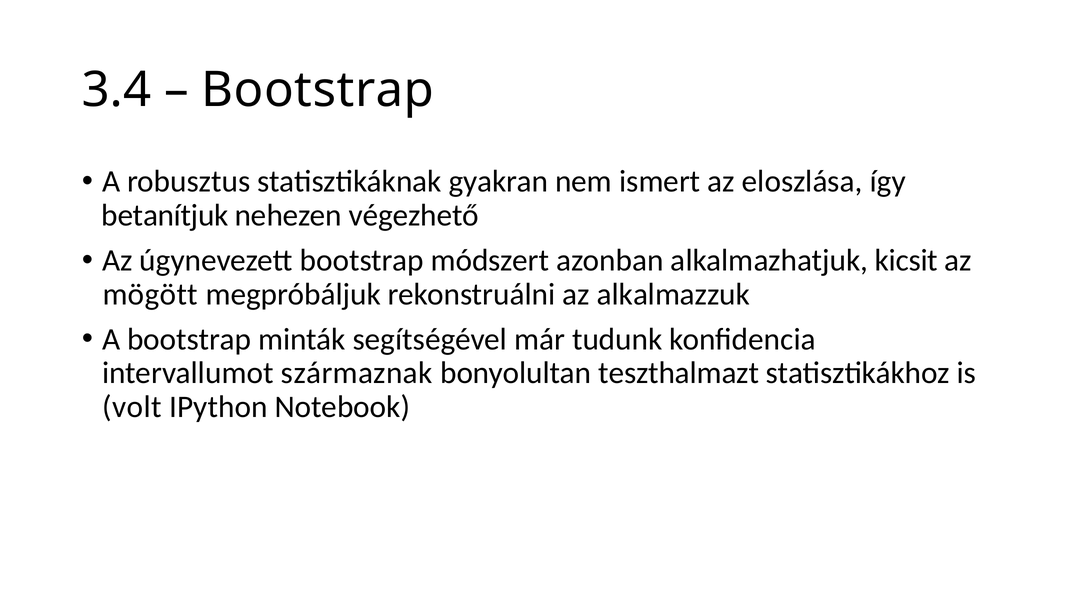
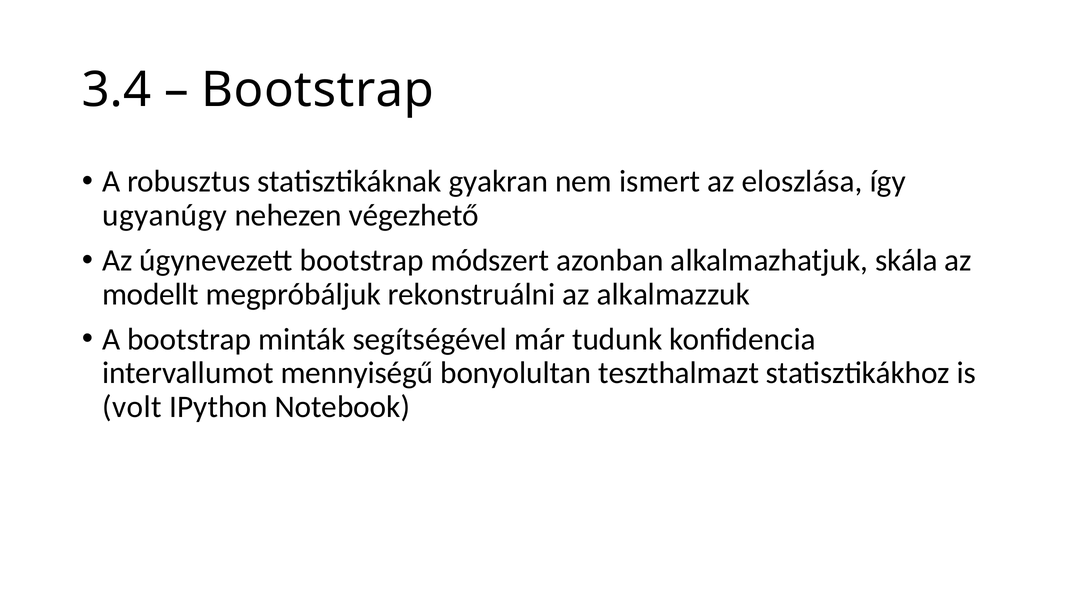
betanítjuk: betanítjuk -> ugyanúgy (165, 215)
kicsit: kicsit -> skála (906, 260)
mögött: mögött -> modellt (150, 294)
származnak: származnak -> mennyiségű (357, 373)
